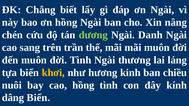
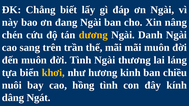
ơn hồng: hồng -> đang (66, 22)
dương colour: light green -> yellow (93, 35)
dâng Biển: Biển -> Ngát (38, 98)
